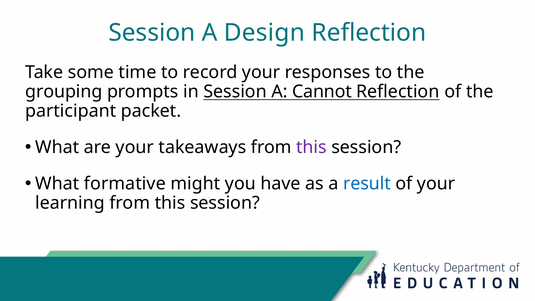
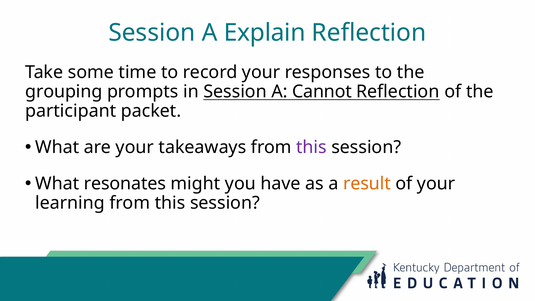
Design: Design -> Explain (265, 33)
formative: formative -> resonates (125, 184)
result colour: blue -> orange (367, 184)
